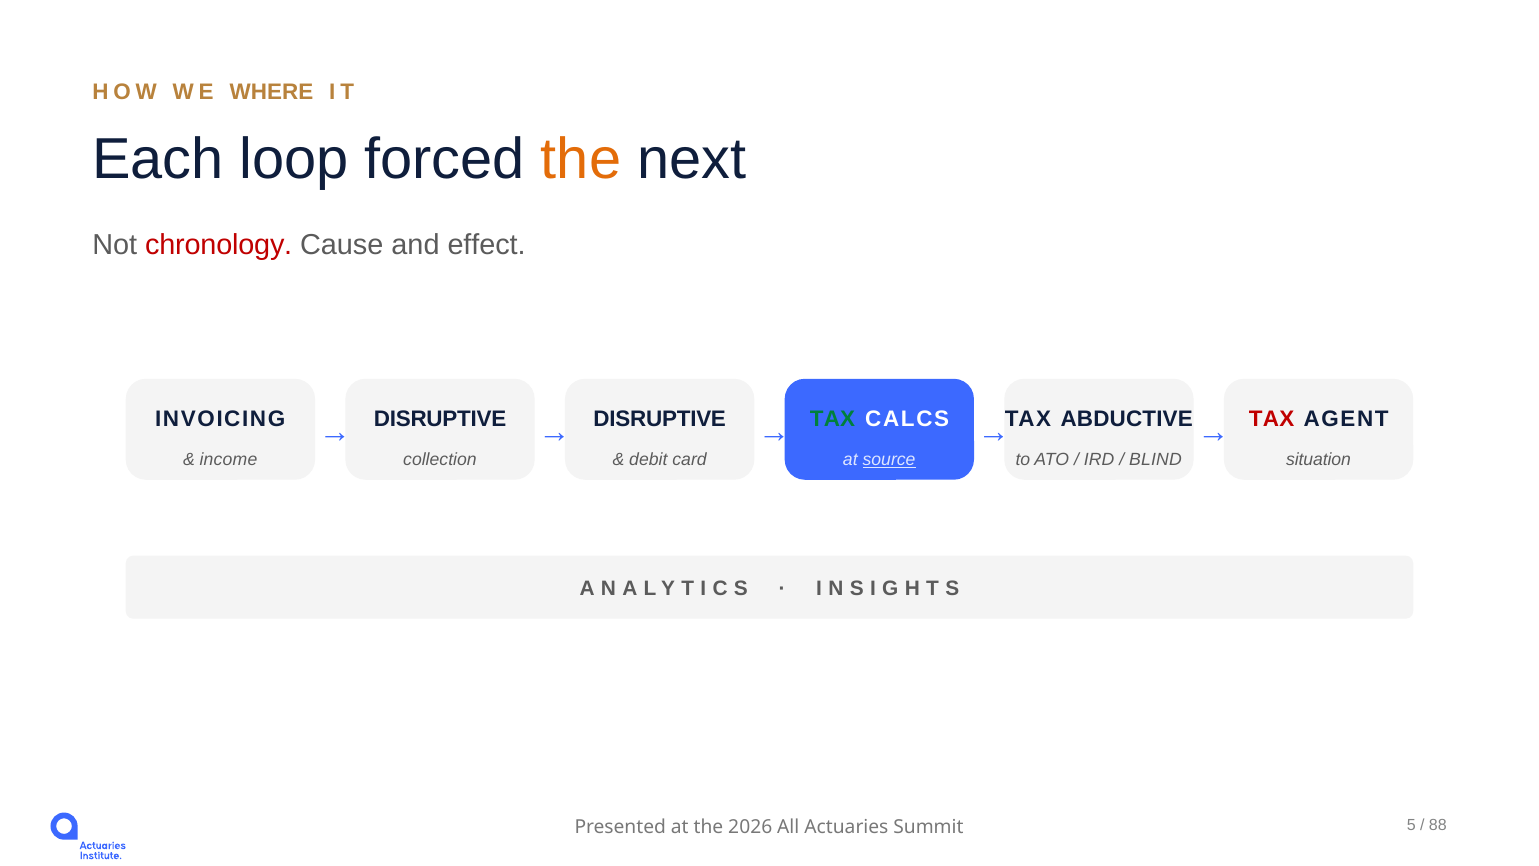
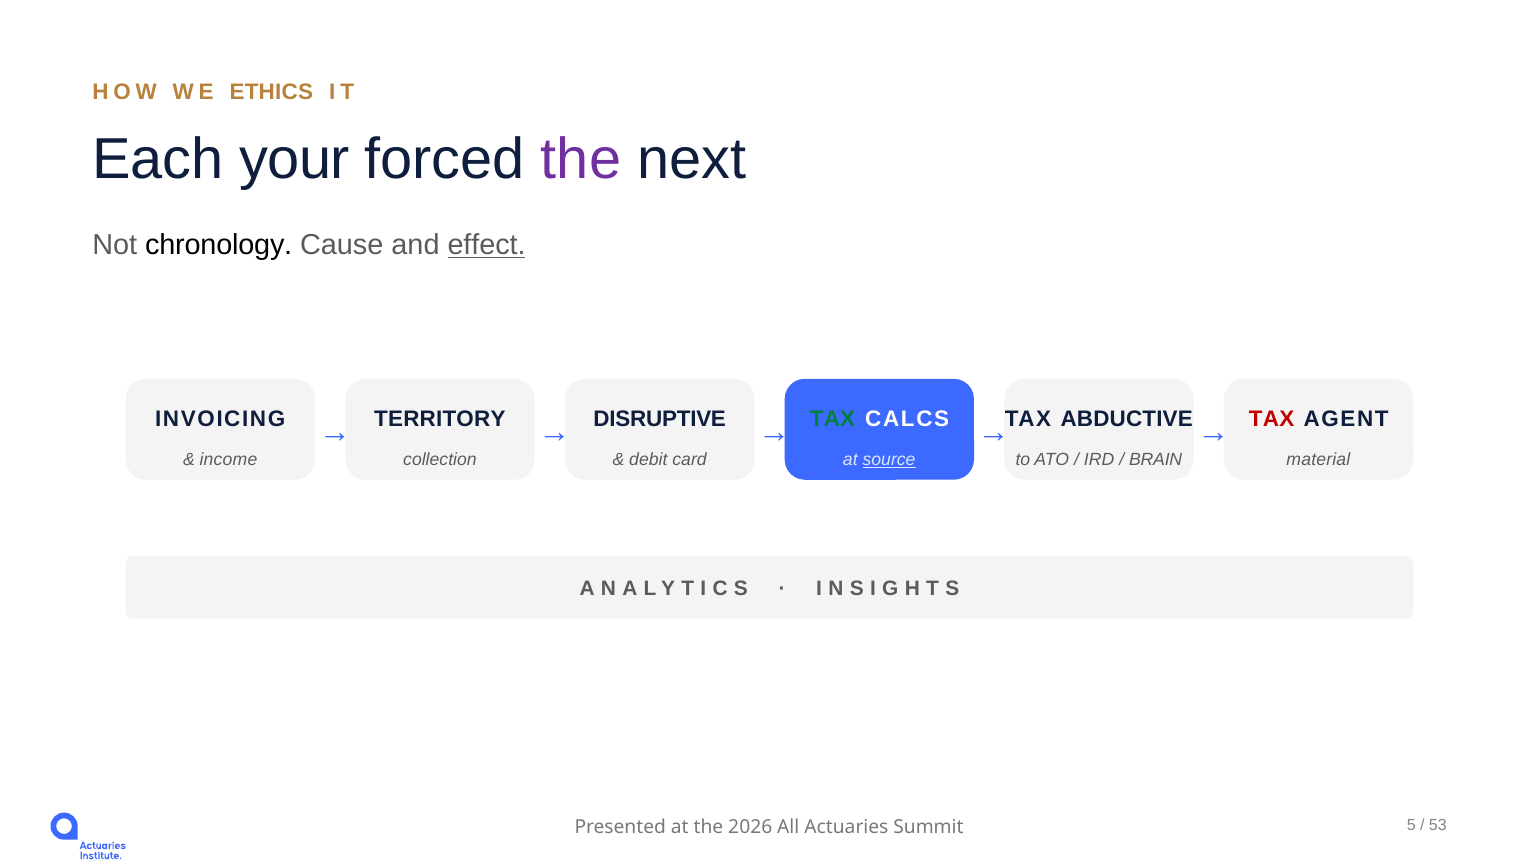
WHERE: WHERE -> ETHICS (271, 92)
loop: loop -> your (295, 159)
the colour: orange -> purple (581, 159)
chronology colour: red -> black (219, 245)
effect underline: none -> present (487, 245)
DISRUPTIVE: DISRUPTIVE -> TERRITORY (440, 419)
BLIND: BLIND -> BRAIN (1156, 459)
situation: situation -> material (1318, 459)
88: 88 -> 53 (1438, 825)
